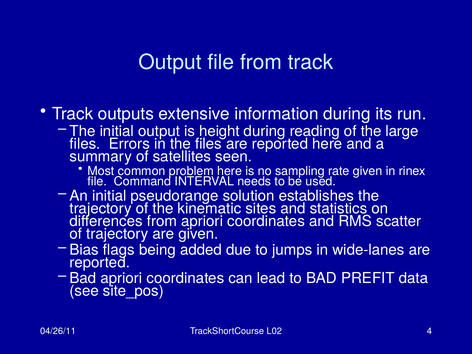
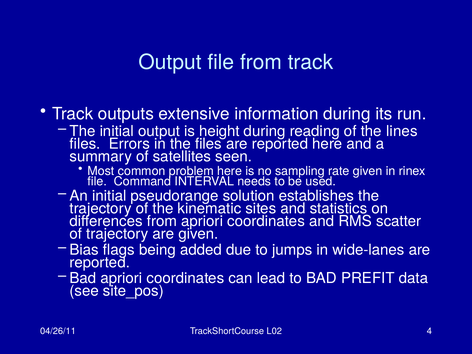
large: large -> lines (402, 131)
